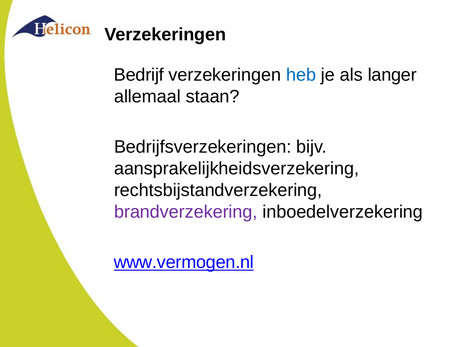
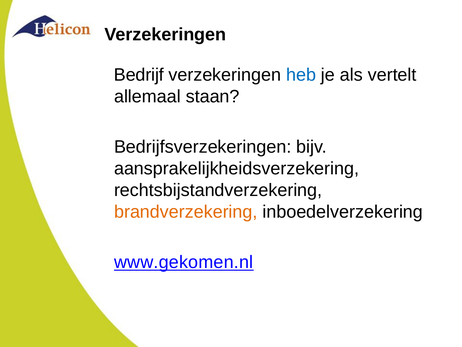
langer: langer -> vertelt (392, 75)
brandverzekering colour: purple -> orange (186, 211)
www.vermogen.nl: www.vermogen.nl -> www.gekomen.nl (184, 262)
